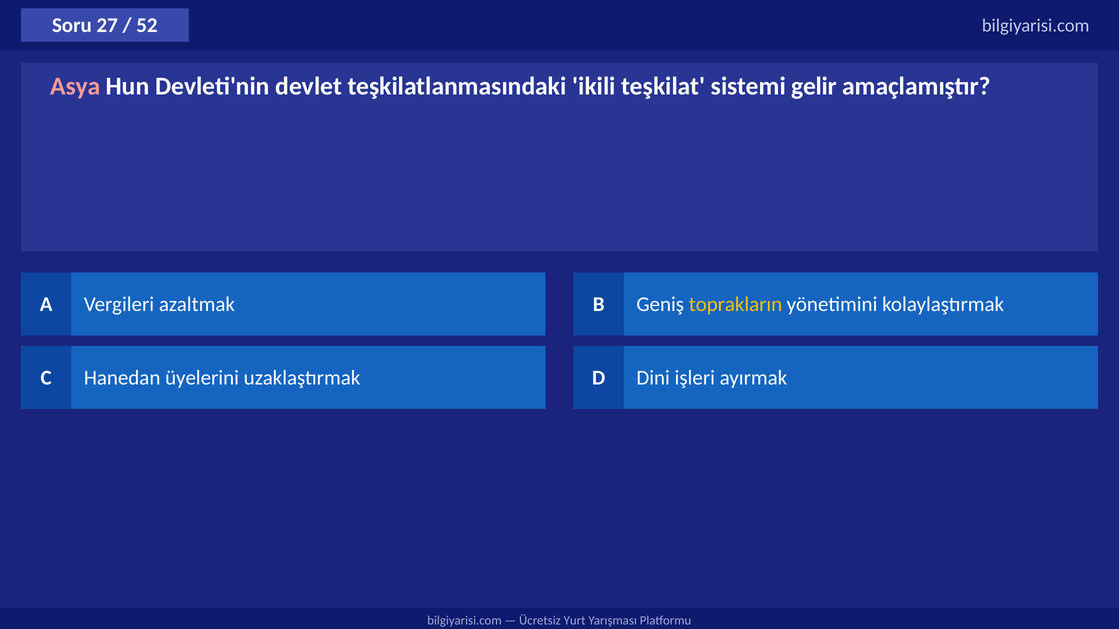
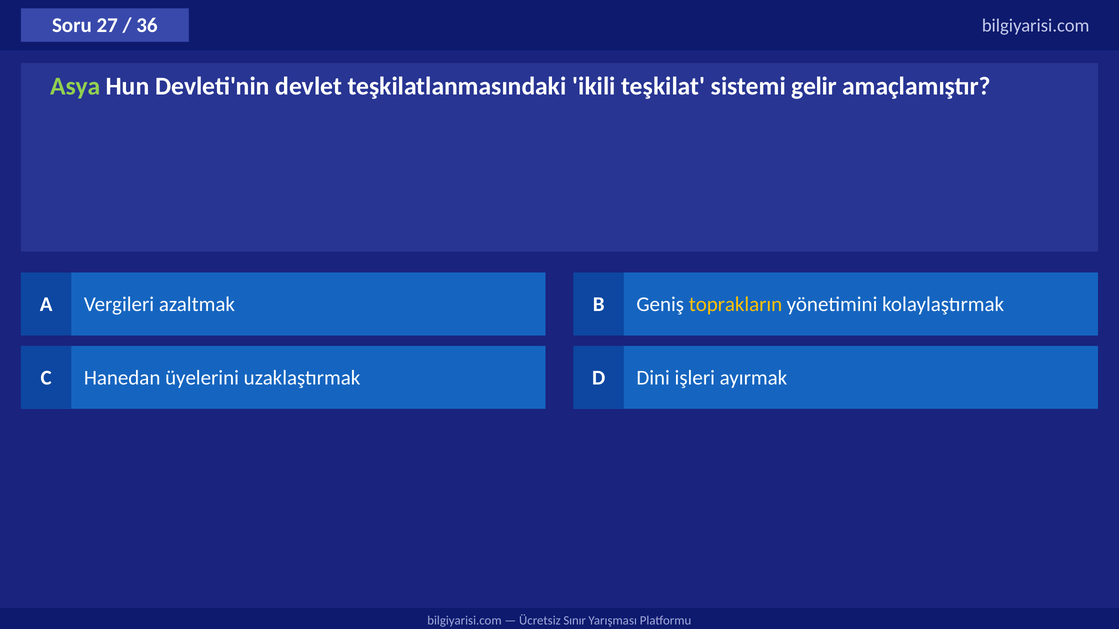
52: 52 -> 36 (147, 26)
Asya colour: pink -> light green (75, 86)
Yurt: Yurt -> Sınır (575, 621)
